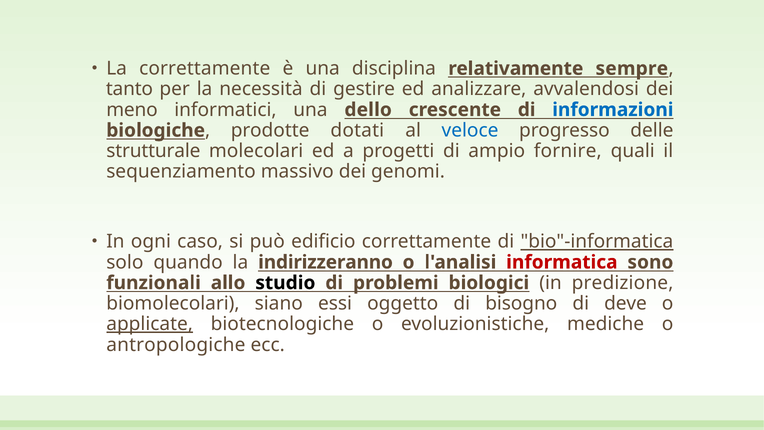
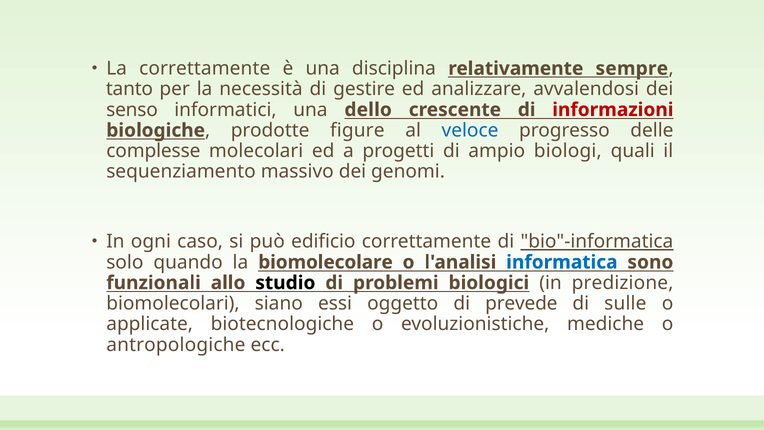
meno: meno -> senso (132, 110)
informazioni colour: blue -> red (613, 110)
dotati: dotati -> figure (357, 130)
strutturale: strutturale -> complesse (153, 151)
fornire: fornire -> biologi (568, 151)
indirizzeranno: indirizzeranno -> biomolecolare (326, 262)
informatica colour: red -> blue (562, 262)
bisogno: bisogno -> prevede (521, 303)
deve: deve -> sulle (625, 303)
applicate underline: present -> none (150, 324)
